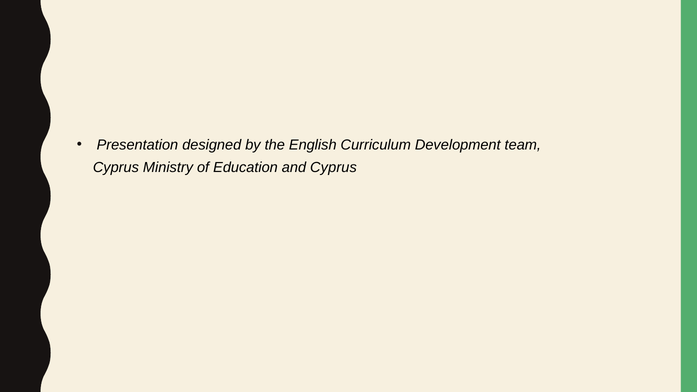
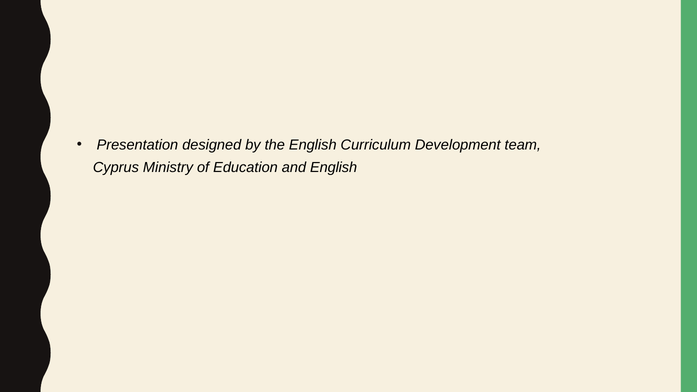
and Cyprus: Cyprus -> English (334, 167)
